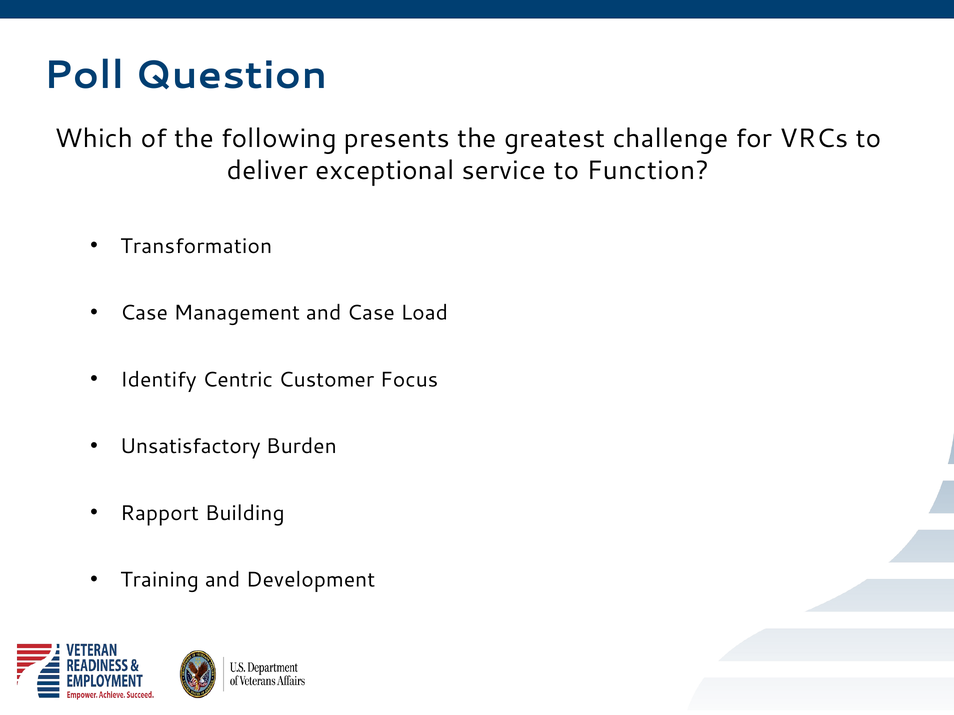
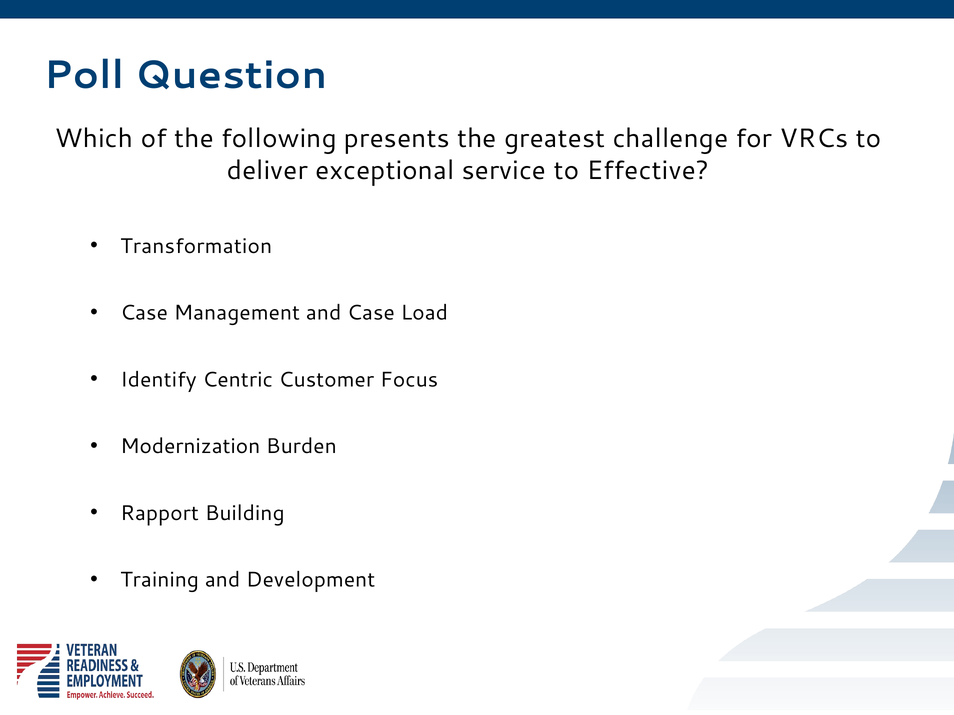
Function: Function -> Effective (648, 170)
Unsatisfactory: Unsatisfactory -> Modernization (190, 447)
